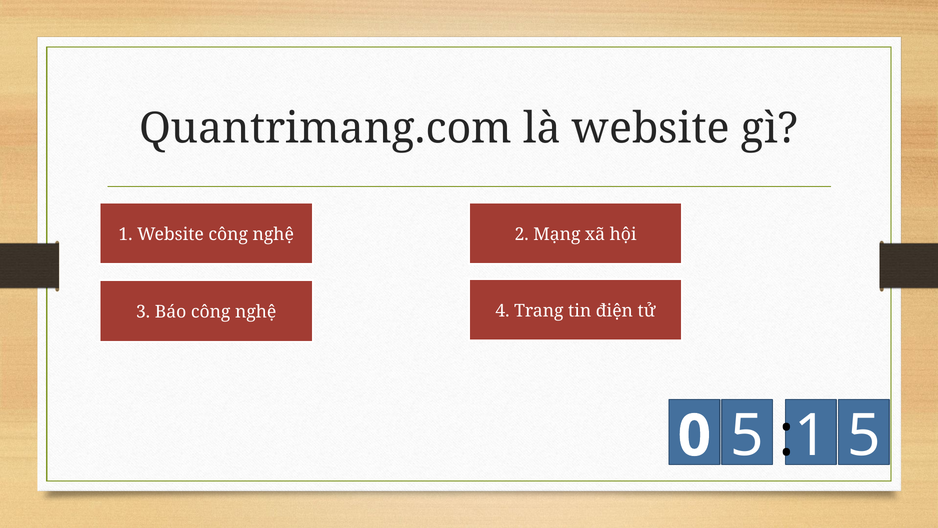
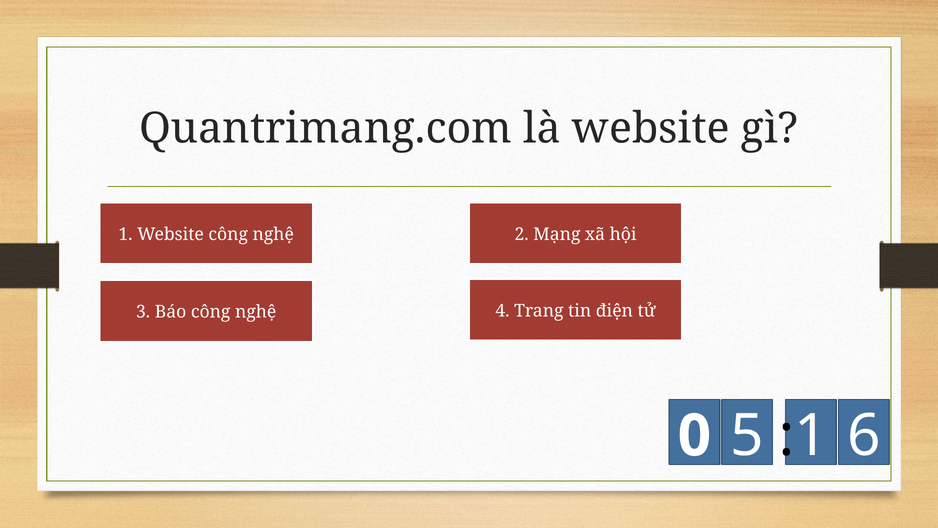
5 5: 5 -> 6 (864, 436)
